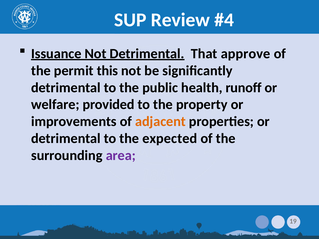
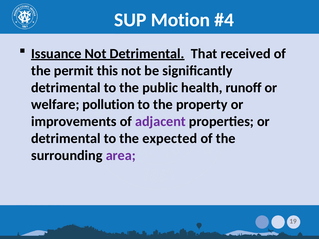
Review: Review -> Motion (181, 20)
approve: approve -> received (246, 54)
provided: provided -> pollution (109, 105)
adjacent colour: orange -> purple (160, 122)
